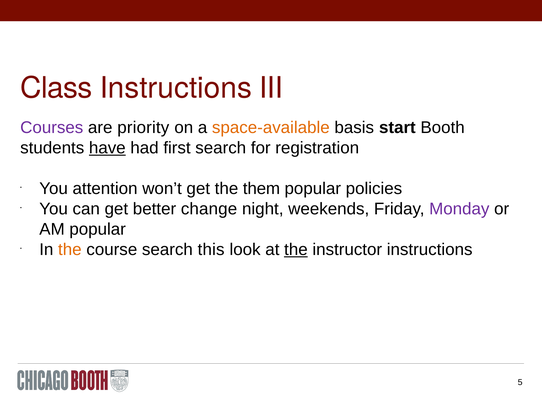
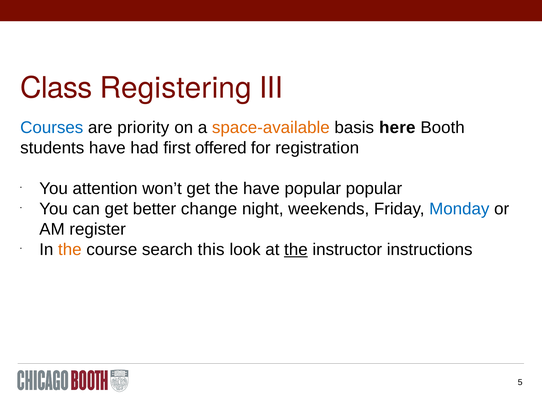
Class Instructions: Instructions -> Registering (176, 88)
Courses colour: purple -> blue (52, 128)
start: start -> here (397, 128)
have underline: present -> none (107, 148)
first search: search -> offered (221, 148)
the them: them -> have (261, 189)
popular policies: policies -> popular (374, 189)
Monday colour: purple -> blue (459, 209)
AM popular: popular -> register (98, 230)
